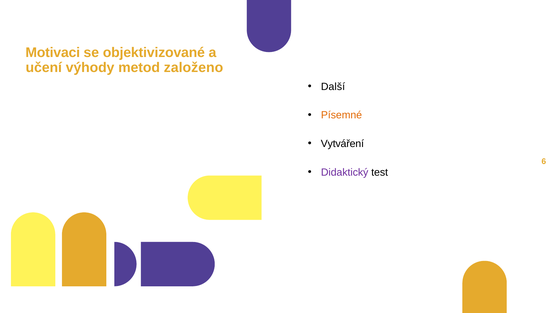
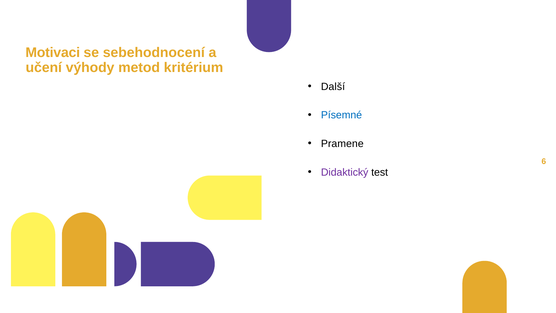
objektivizované: objektivizované -> sebehodnocení (154, 53)
založeno: založeno -> kritérium (194, 68)
Písemné colour: orange -> blue (341, 115)
Vytváření: Vytváření -> Pramene (342, 144)
